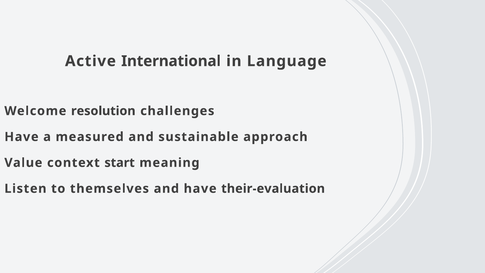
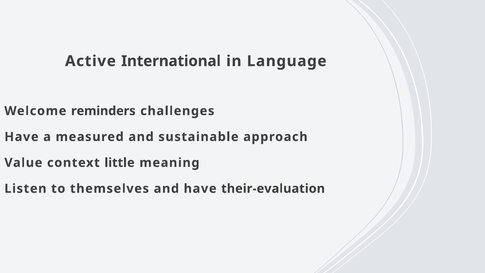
resolution: resolution -> reminders (103, 111)
start: start -> little (120, 163)
